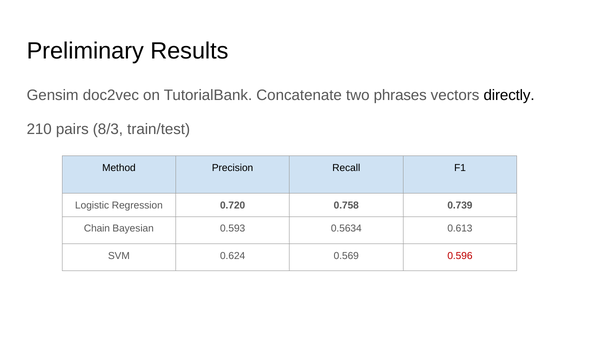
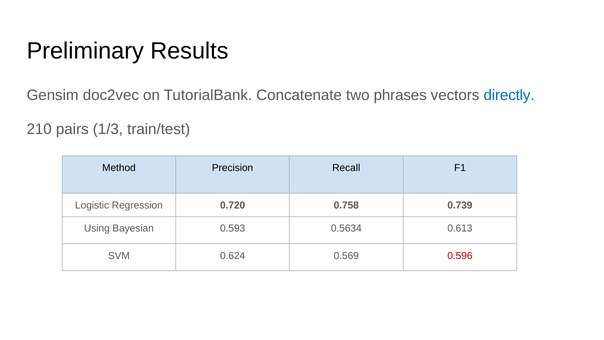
directly colour: black -> blue (509, 95)
8/3: 8/3 -> 1/3 (108, 129)
Chain: Chain -> Using (97, 228)
